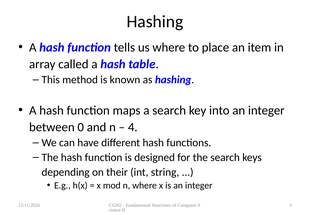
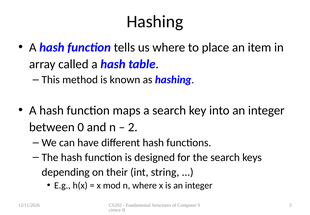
4: 4 -> 2 (133, 127)
